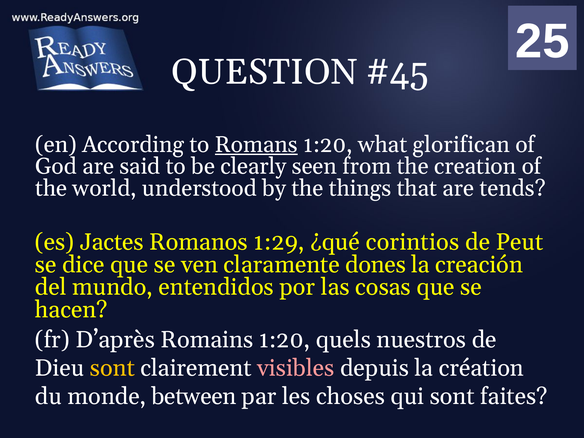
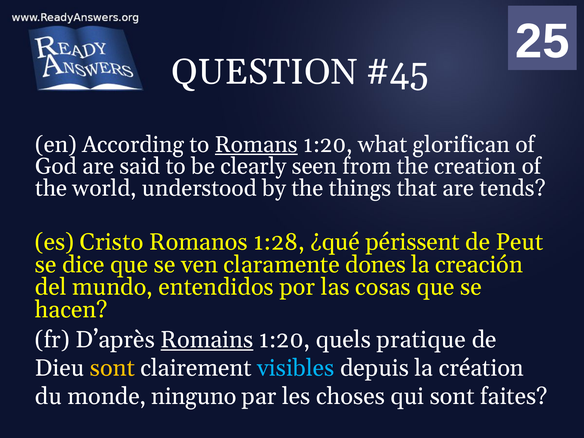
Jactes: Jactes -> Cristo (112, 242)
1:29: 1:29 -> 1:28 (279, 242)
corintios: corintios -> périssent (413, 242)
Romains underline: none -> present (207, 340)
nuestros: nuestros -> pratique (421, 340)
visibles colour: pink -> light blue (296, 368)
between: between -> ninguno (194, 396)
